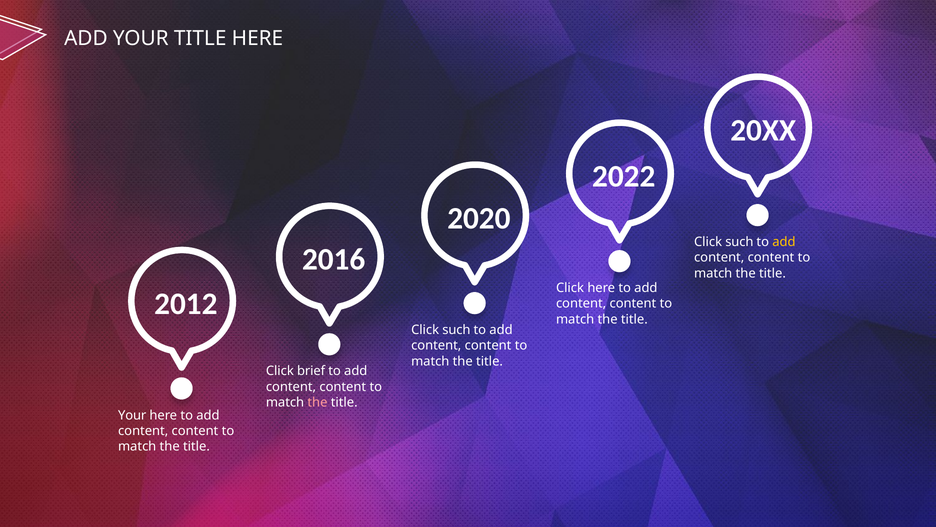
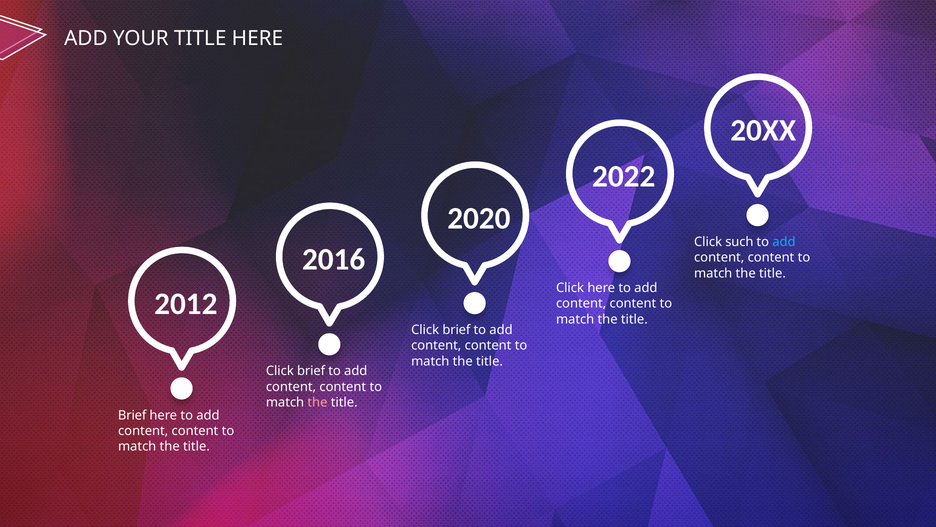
add colour: yellow -> light blue (784, 242)
such: such -> brief (456, 330)
Your: Your -> Brief (132, 415)
